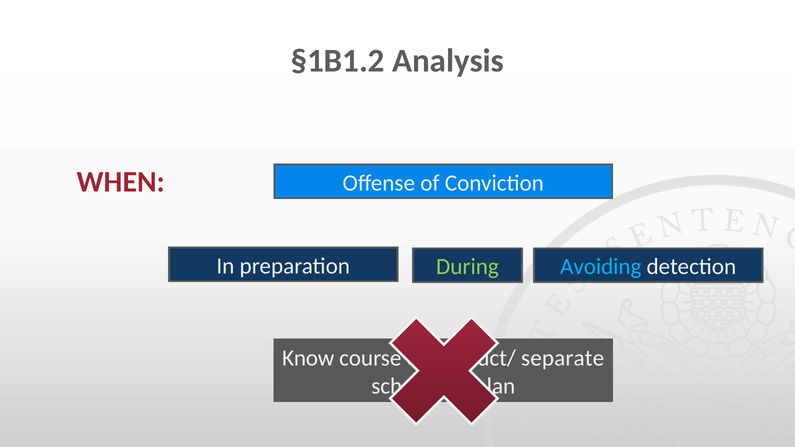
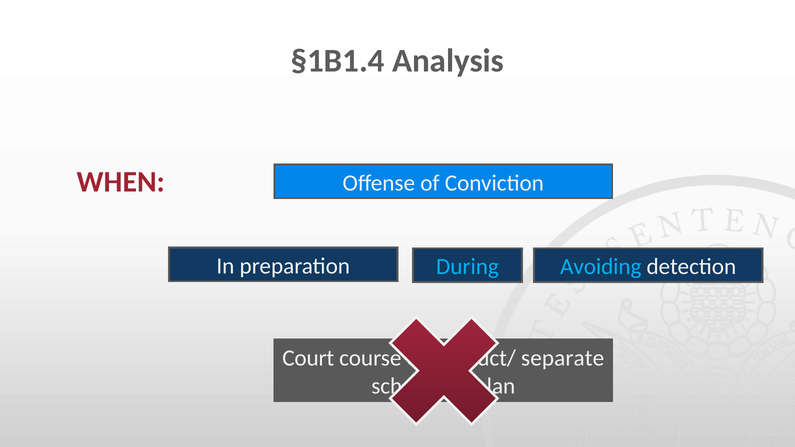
§1B1.2: §1B1.2 -> §1B1.4 (338, 61)
During colour: light green -> light blue (467, 267)
Know: Know -> Court (308, 358)
